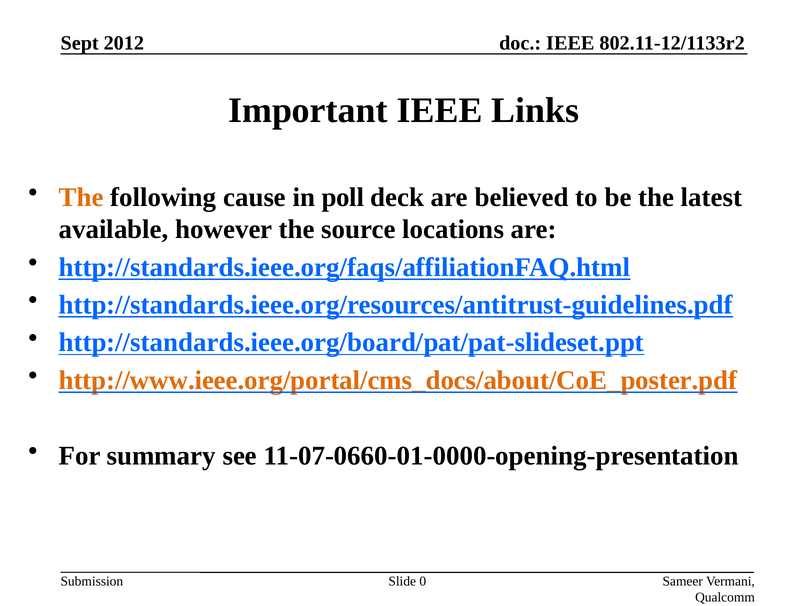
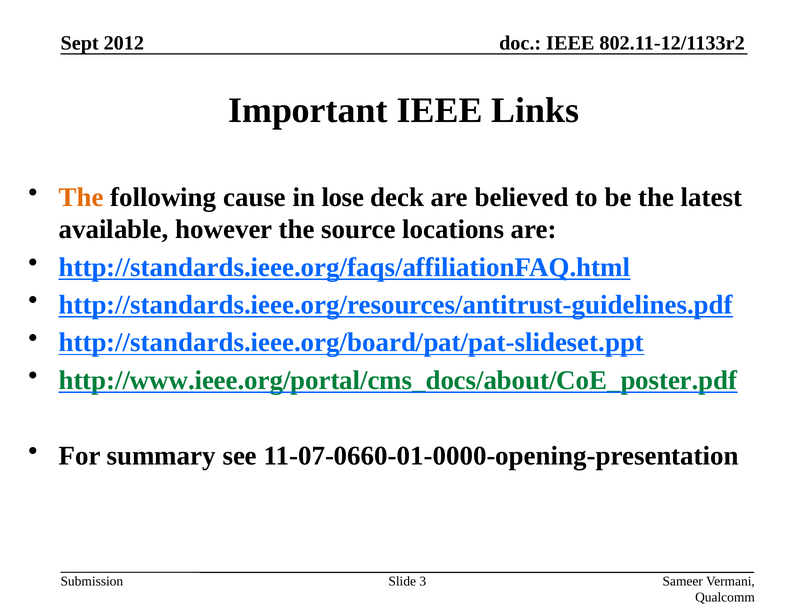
poll: poll -> lose (343, 197)
http://www.ieee.org/portal/cms_docs/about/CoE_poster.pdf colour: orange -> green (398, 380)
0: 0 -> 3 (423, 581)
